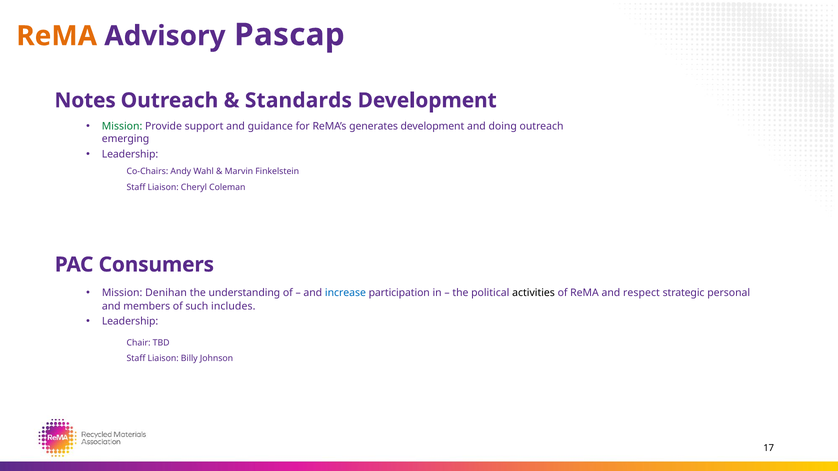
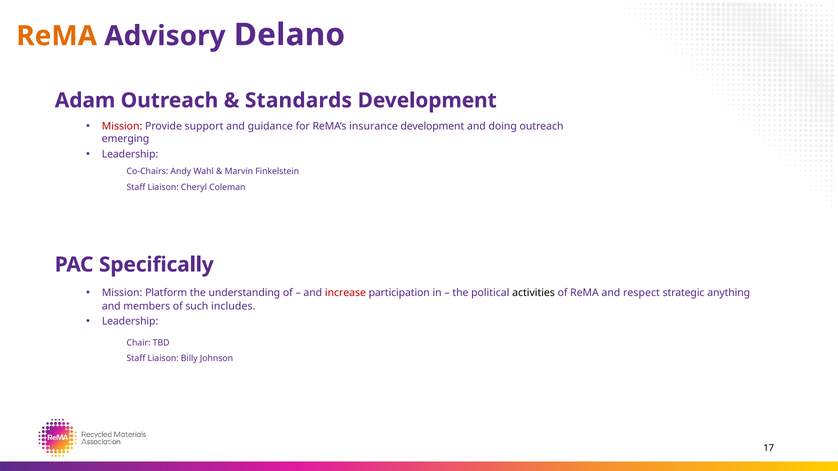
Pascap: Pascap -> Delano (289, 35)
Notes: Notes -> Adam (85, 101)
Mission colour: green -> red (122, 127)
generates: generates -> insurance (374, 127)
Consumers: Consumers -> Specifically (156, 265)
Denihan: Denihan -> Platform (166, 293)
increase colour: blue -> red (345, 293)
personal: personal -> anything (729, 293)
